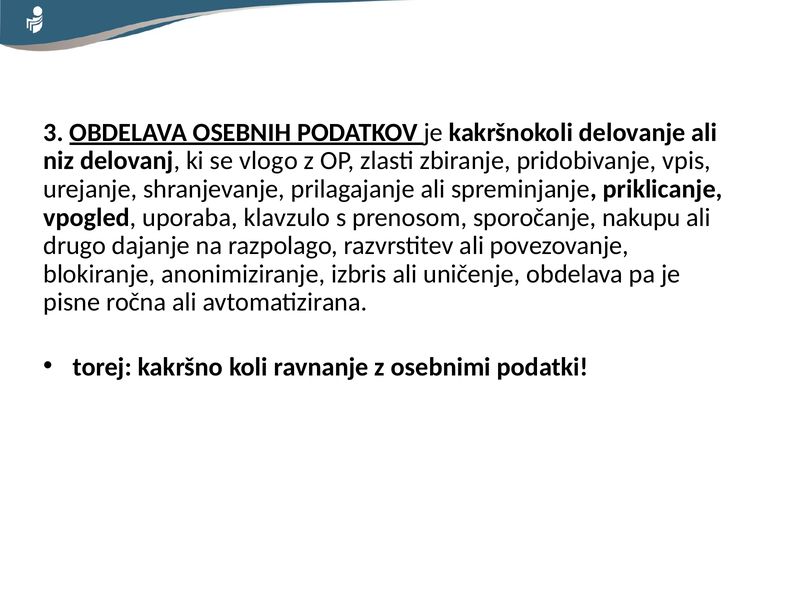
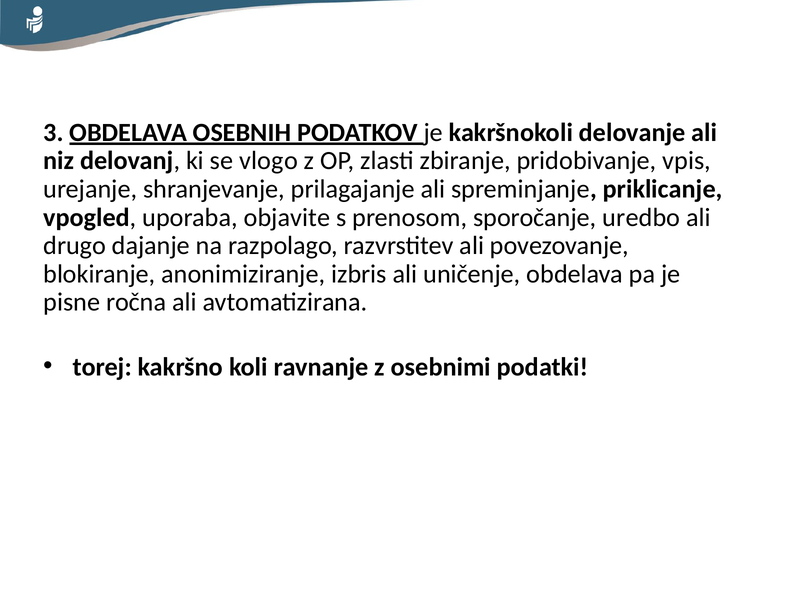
klavzulo: klavzulo -> objavite (287, 217)
nakupu: nakupu -> uredbo (641, 217)
